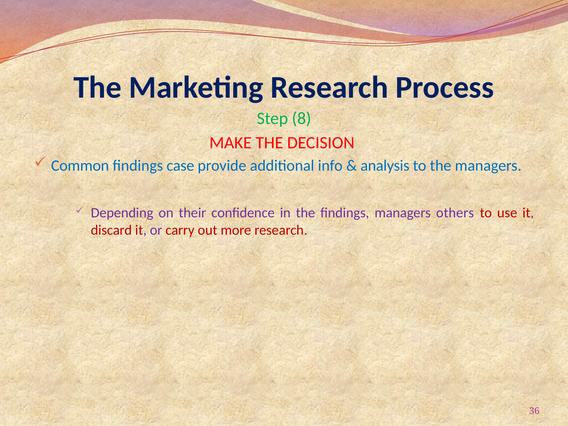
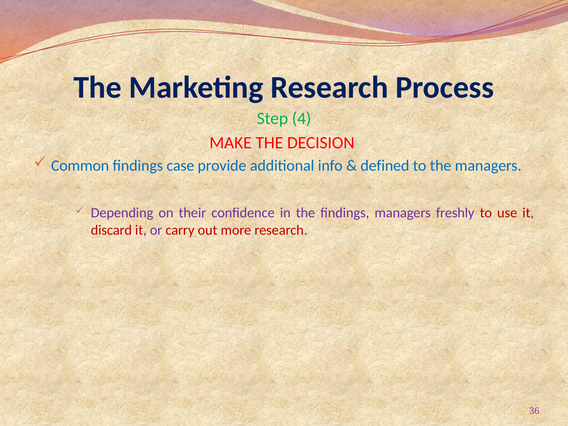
8: 8 -> 4 (302, 119)
analysis: analysis -> defined (385, 166)
others: others -> freshly (455, 213)
